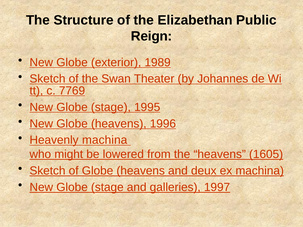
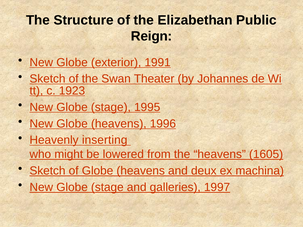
1989: 1989 -> 1991 (158, 62)
7769: 7769 -> 1923 (72, 91)
Heavenly machina: machina -> inserting (105, 140)
